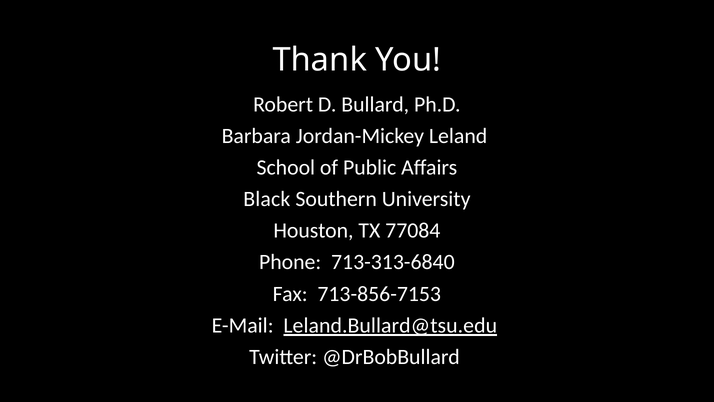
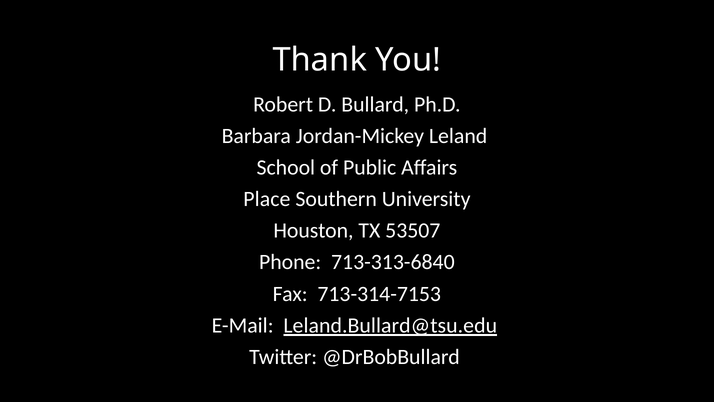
Black: Black -> Place (267, 199)
77084: 77084 -> 53507 (413, 231)
713-856-7153: 713-856-7153 -> 713-314-7153 (379, 294)
